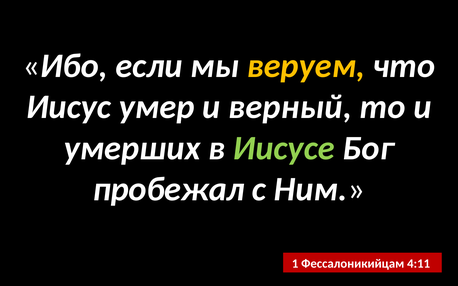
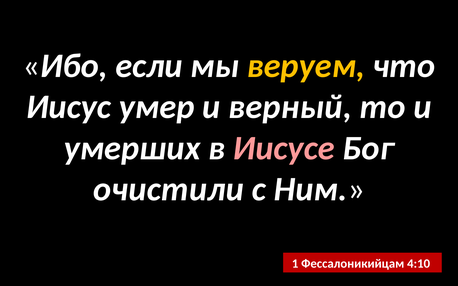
Иисусе colour: light green -> pink (284, 148)
пробежал: пробежал -> очистили (168, 189)
4:11: 4:11 -> 4:10 (419, 264)
